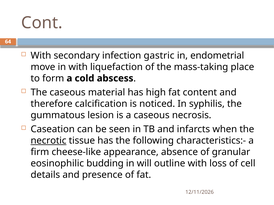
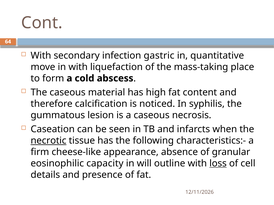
endometrial: endometrial -> quantitative (217, 56)
budding: budding -> capacity (105, 164)
loss underline: none -> present (218, 164)
